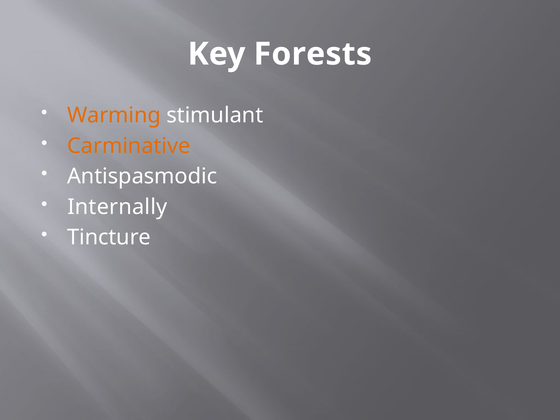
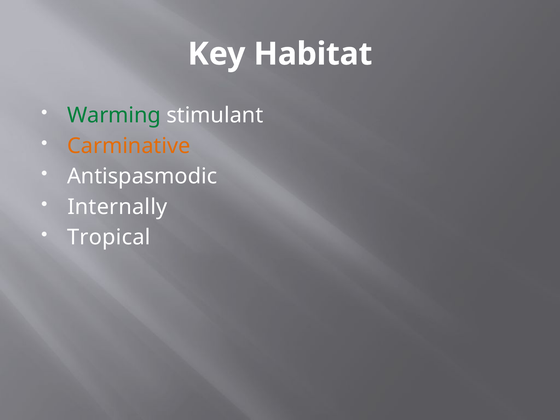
Forests: Forests -> Habitat (313, 54)
Warming colour: orange -> green (114, 115)
Tincture: Tincture -> Tropical (109, 237)
